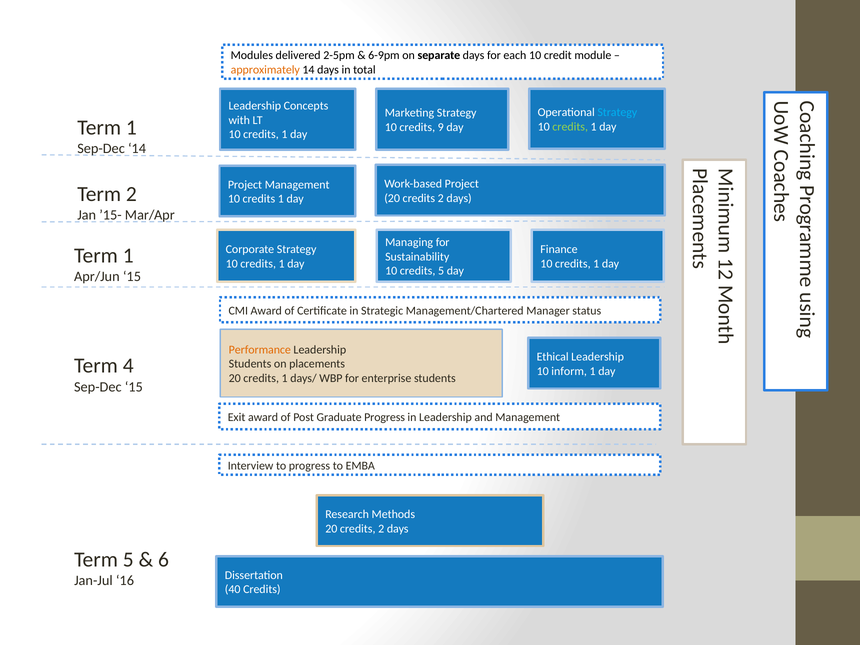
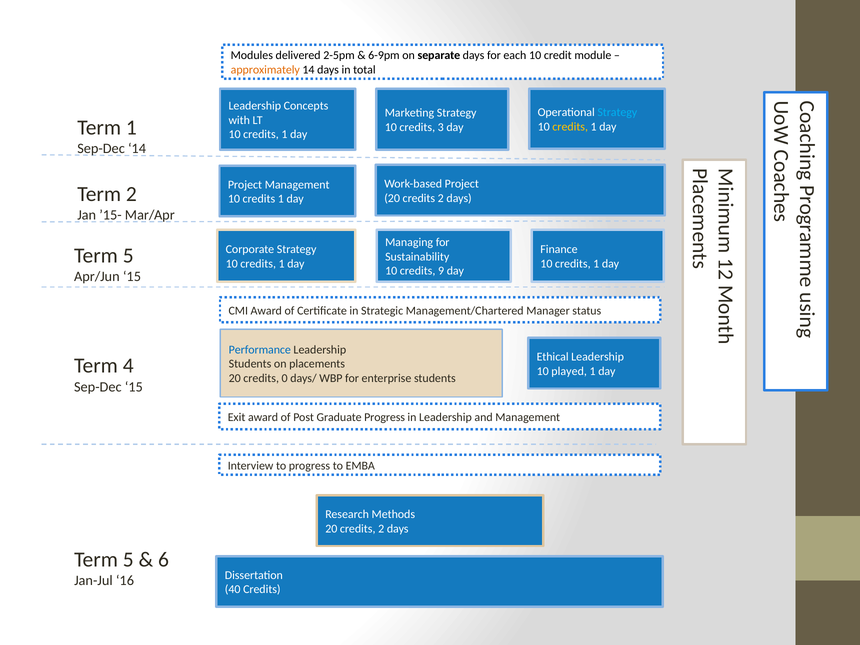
credits colour: light green -> yellow (570, 127)
9: 9 -> 3 (441, 127)
1: 1 -> 5 (128, 256)
credits 5: 5 -> 9 (441, 271)
Performance colour: orange -> blue (260, 350)
inform: inform -> played (569, 371)
20 credits 1: 1 -> 0 (285, 378)
